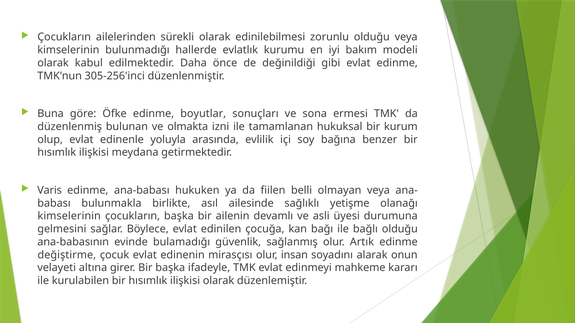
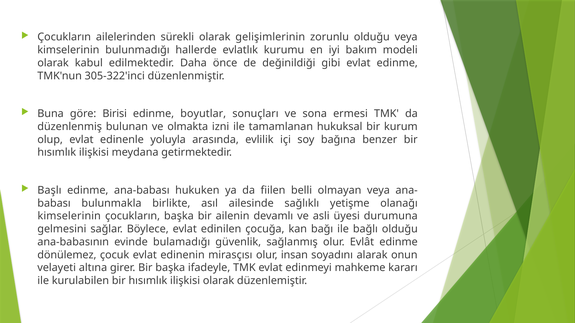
edinilebilmesi: edinilebilmesi -> gelişimlerinin (270, 37)
305-256'inci: 305-256'inci -> 305-322'inci (115, 76)
Öfke: Öfke -> Birisi (115, 114)
Varis: Varis -> Başlı (49, 191)
Artık: Artık -> Evlât (362, 242)
değiştirme: değiştirme -> dönülemez (67, 255)
